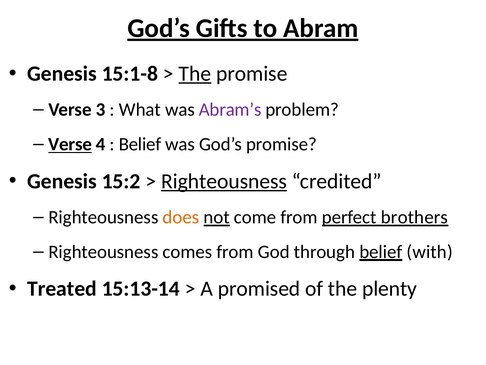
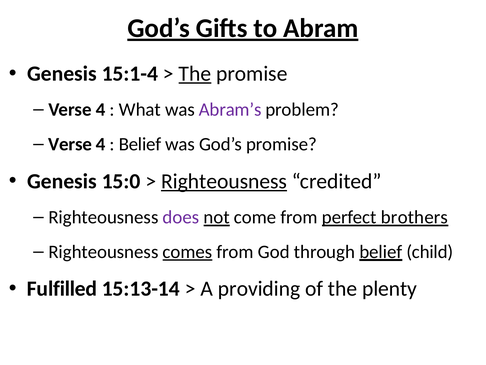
15:1-8: 15:1-8 -> 15:1-4 (130, 74)
3: 3 -> 4 (101, 110)
Verse underline: present -> none (70, 144)
15:2: 15:2 -> 15:0 (121, 181)
does colour: orange -> purple (181, 217)
comes underline: none -> present (187, 251)
with: with -> child (430, 251)
Treated: Treated -> Fulfilled (62, 288)
promised: promised -> providing (259, 288)
